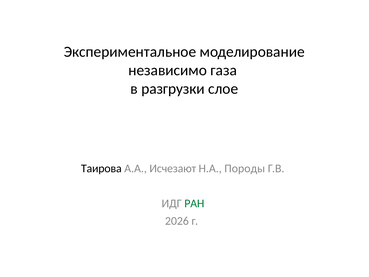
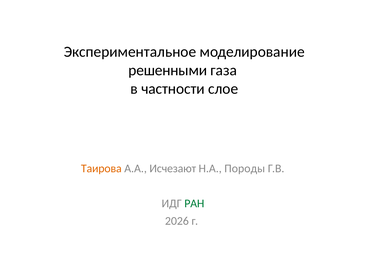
независимо: независимо -> решенными (168, 70)
разгрузки: разгрузки -> частности (173, 89)
Таирова colour: black -> orange (101, 168)
